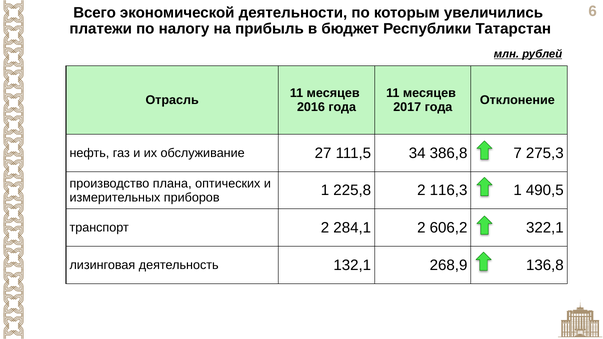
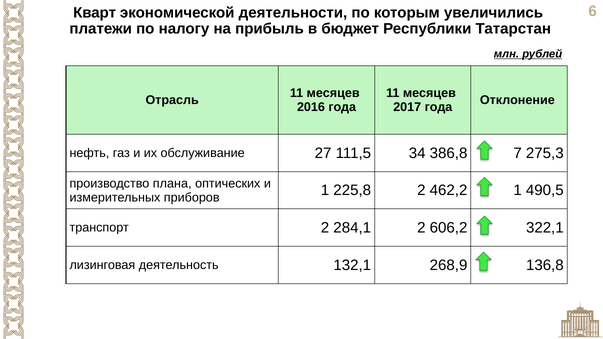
Всего: Всего -> Кварт (95, 13)
116,3: 116,3 -> 462,2 (449, 191)
